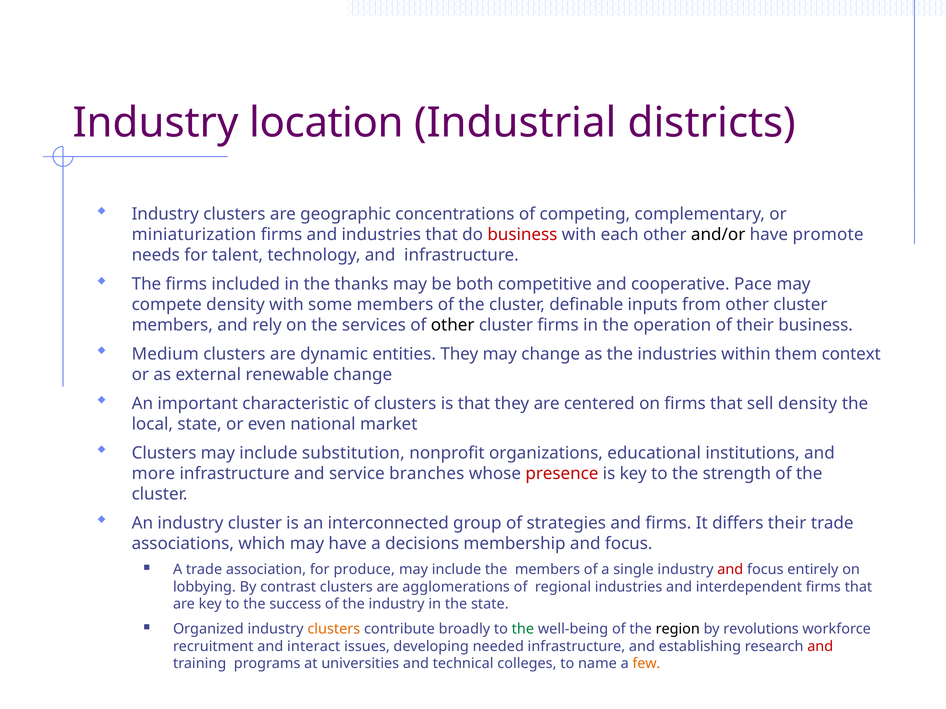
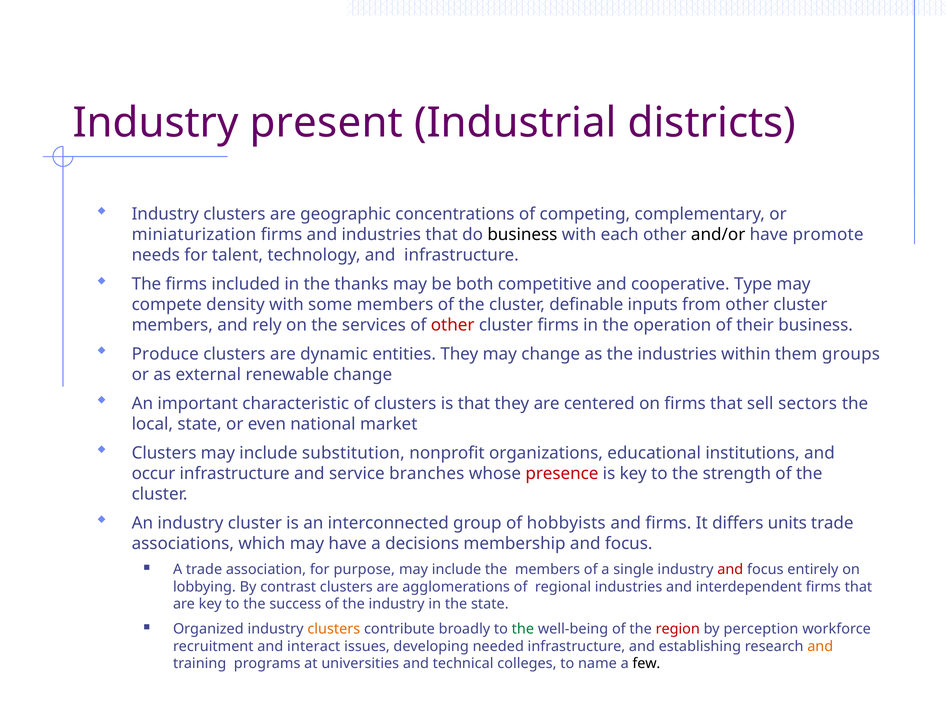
location: location -> present (326, 123)
business colour: red -> black (522, 235)
Pace: Pace -> Type (753, 284)
other colour: black -> red (453, 325)
Medium: Medium -> Produce (165, 354)
context: context -> groups (851, 354)
sell density: density -> sectors (808, 404)
more: more -> occur (153, 474)
strategies: strategies -> hobbyists (566, 523)
differs their: their -> units (787, 523)
produce: produce -> purpose (364, 570)
region colour: black -> red (678, 629)
revolutions: revolutions -> perception (761, 629)
and colour: red -> orange (820, 647)
few colour: orange -> black (646, 664)
